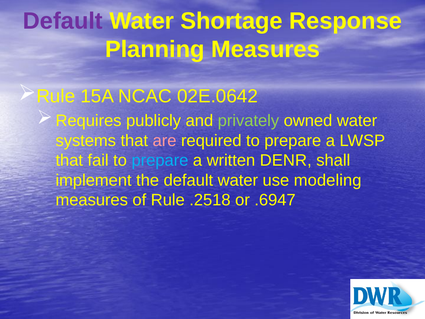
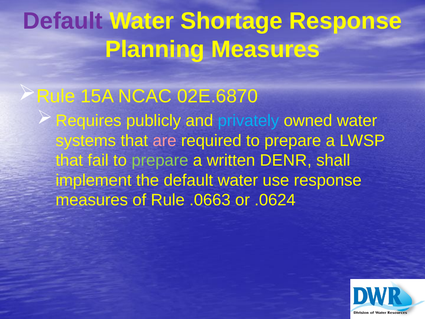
02E.0642: 02E.0642 -> 02E.6870 (218, 96)
privately colour: light green -> light blue (248, 121)
prepare colour: light blue -> light green (160, 160)
use modeling: modeling -> response (328, 180)
.2518: .2518 -> .0663 (210, 200)
.6947: .6947 -> .0624 (275, 200)
